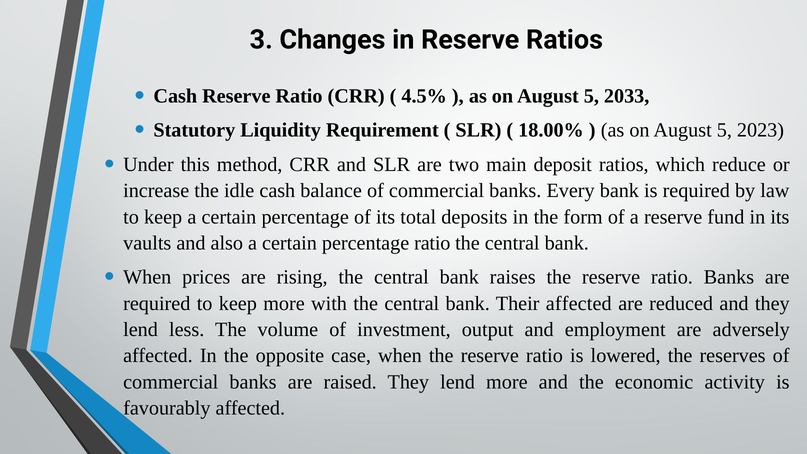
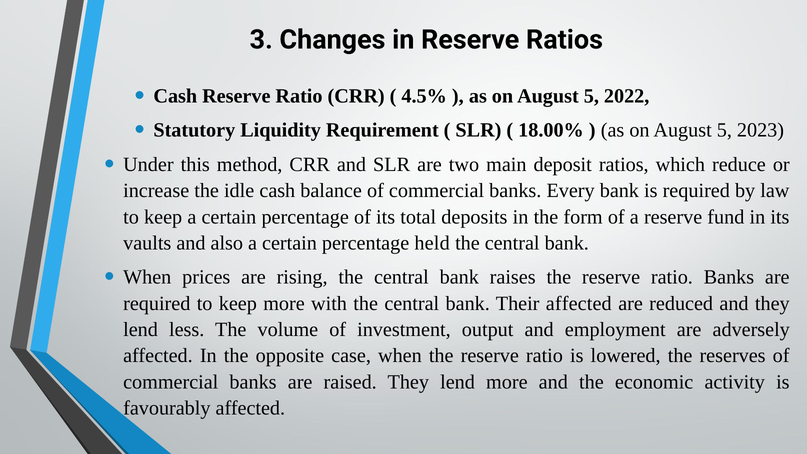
2033: 2033 -> 2022 (627, 96)
percentage ratio: ratio -> held (432, 243)
